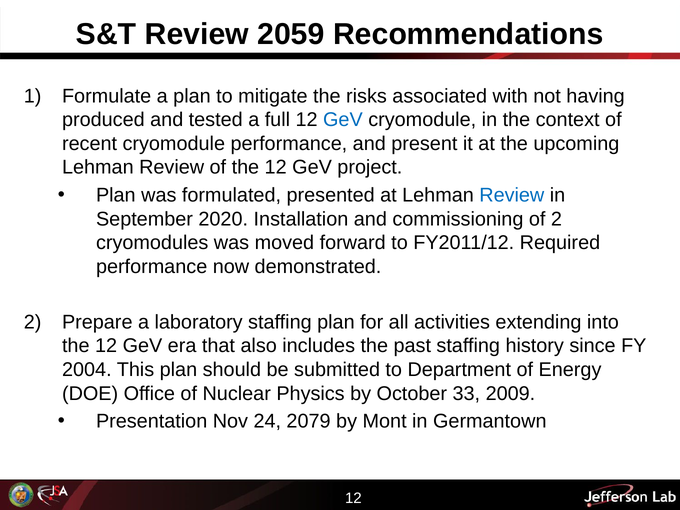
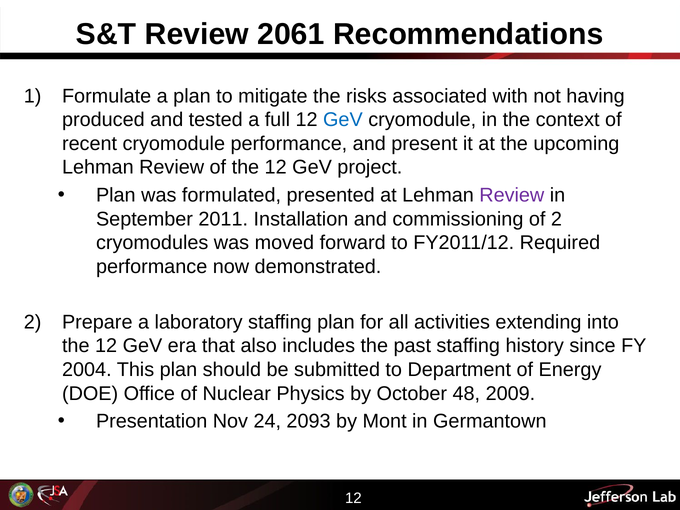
2059: 2059 -> 2061 (291, 34)
Review colour: blue -> purple (512, 195)
2020: 2020 -> 2011 (223, 219)
33: 33 -> 48 (466, 394)
2079: 2079 -> 2093 (309, 421)
